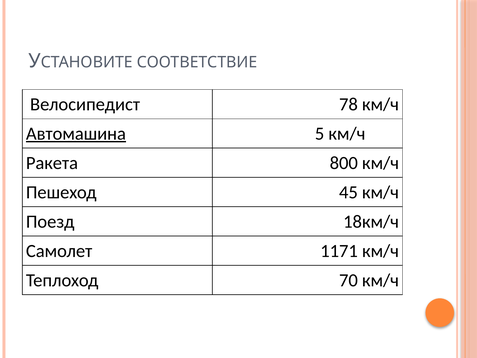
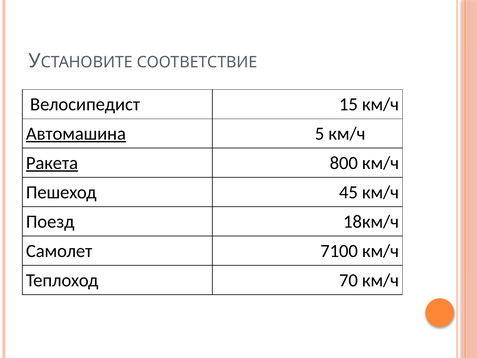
78: 78 -> 15 (348, 104)
Ракета underline: none -> present (52, 163)
1171: 1171 -> 7100 (339, 251)
